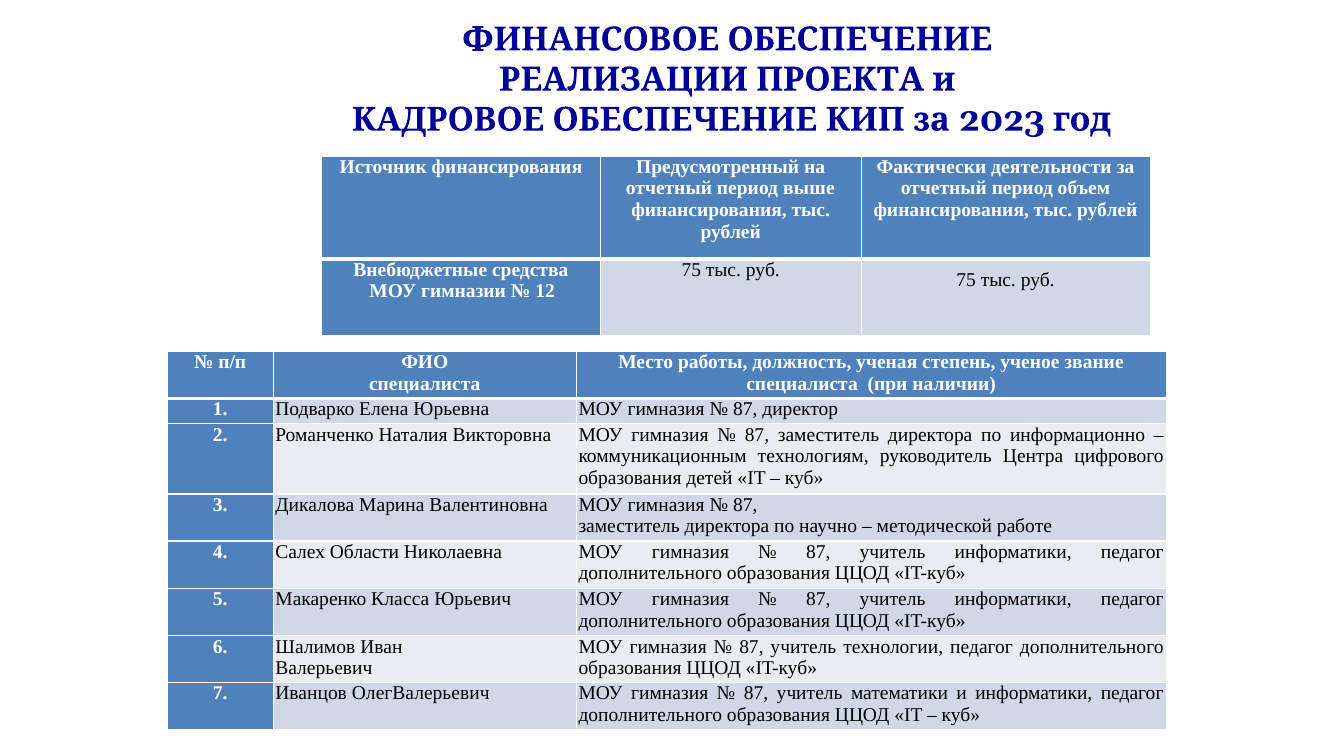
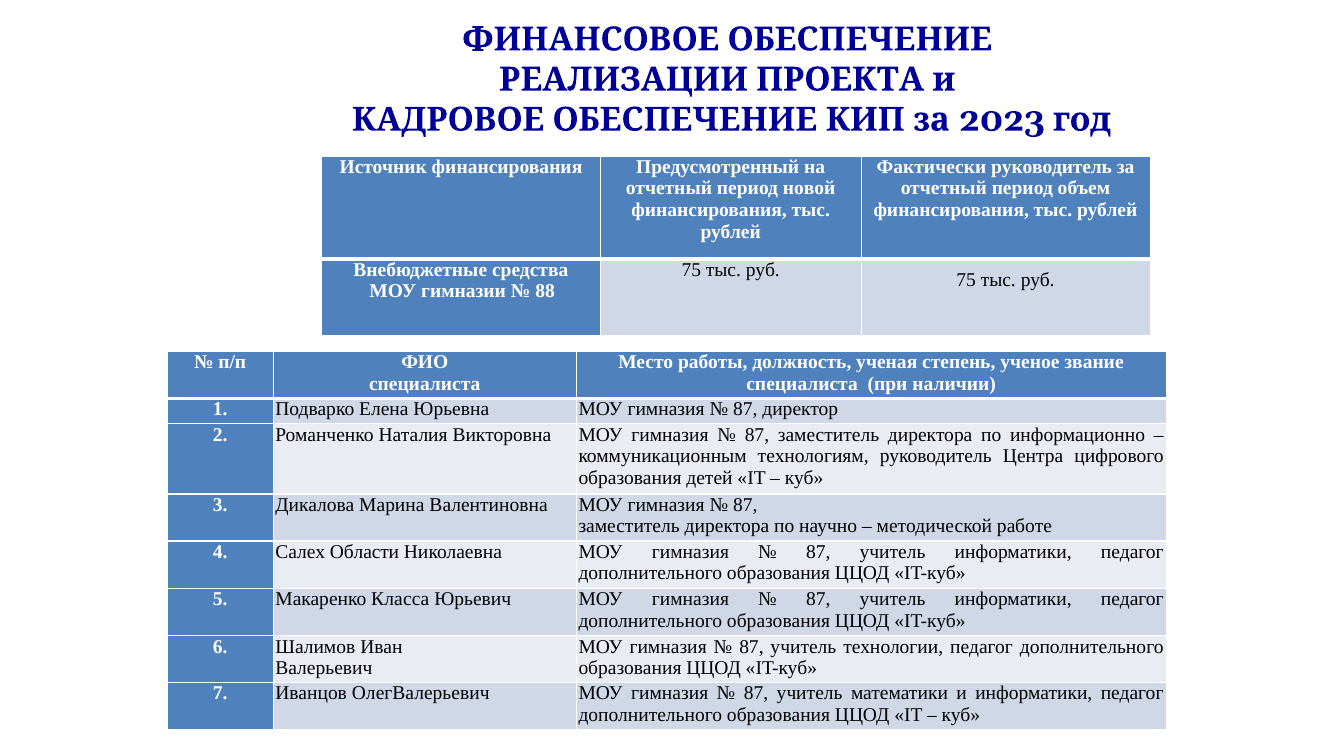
Фактически деятельности: деятельности -> руководитель (1052, 167)
выше: выше -> новой (809, 189)
12: 12 -> 88 (545, 291)
